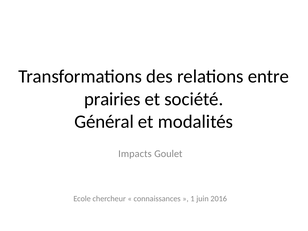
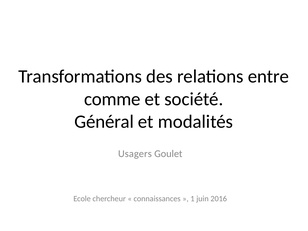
prairies: prairies -> comme (112, 99)
Impacts: Impacts -> Usagers (135, 154)
